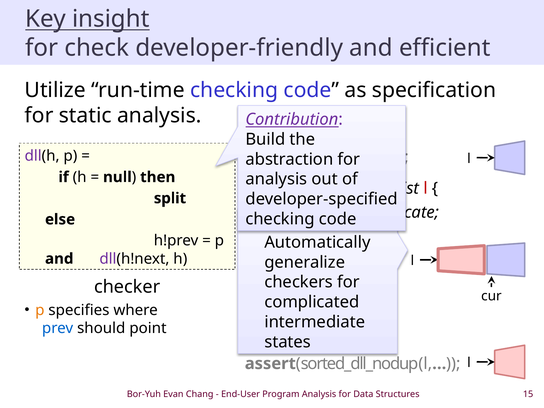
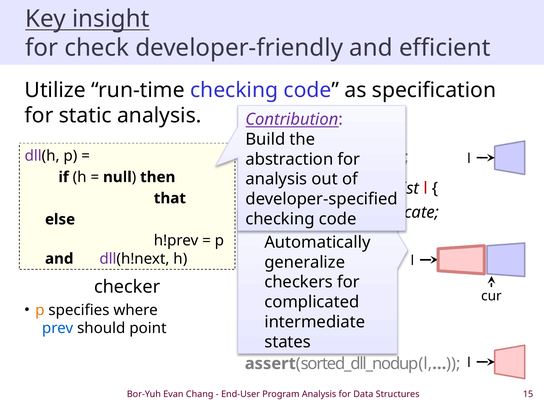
split: split -> that (170, 198)
